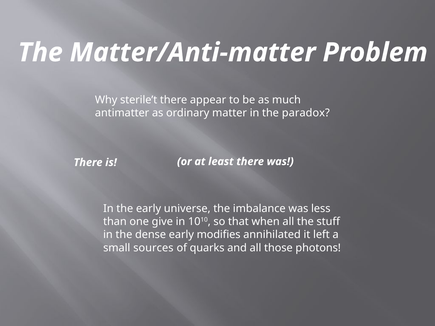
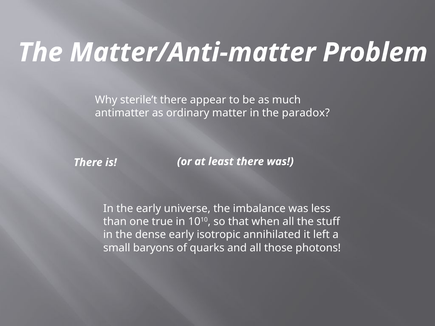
give: give -> true (162, 222)
modifies: modifies -> isotropic (219, 235)
sources: sources -> baryons (153, 248)
